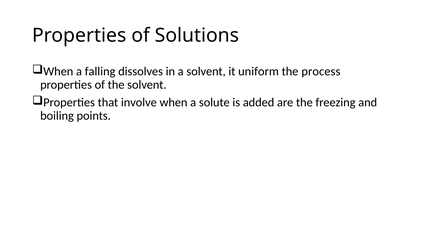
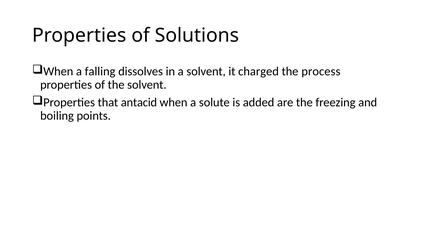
uniform: uniform -> charged (259, 71)
involve: involve -> antacid (139, 103)
